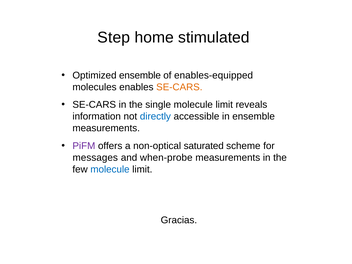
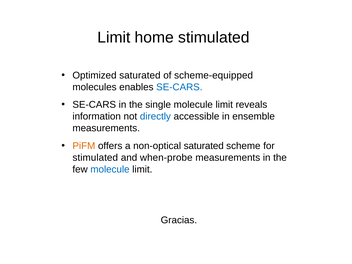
Step: Step -> Limit (114, 37)
Optimized ensemble: ensemble -> saturated (140, 75)
enables-equipped: enables-equipped -> scheme-equipped (214, 75)
SE-CARS colour: orange -> blue (179, 87)
PiFM colour: purple -> orange (84, 146)
messages: messages -> stimulated (95, 158)
